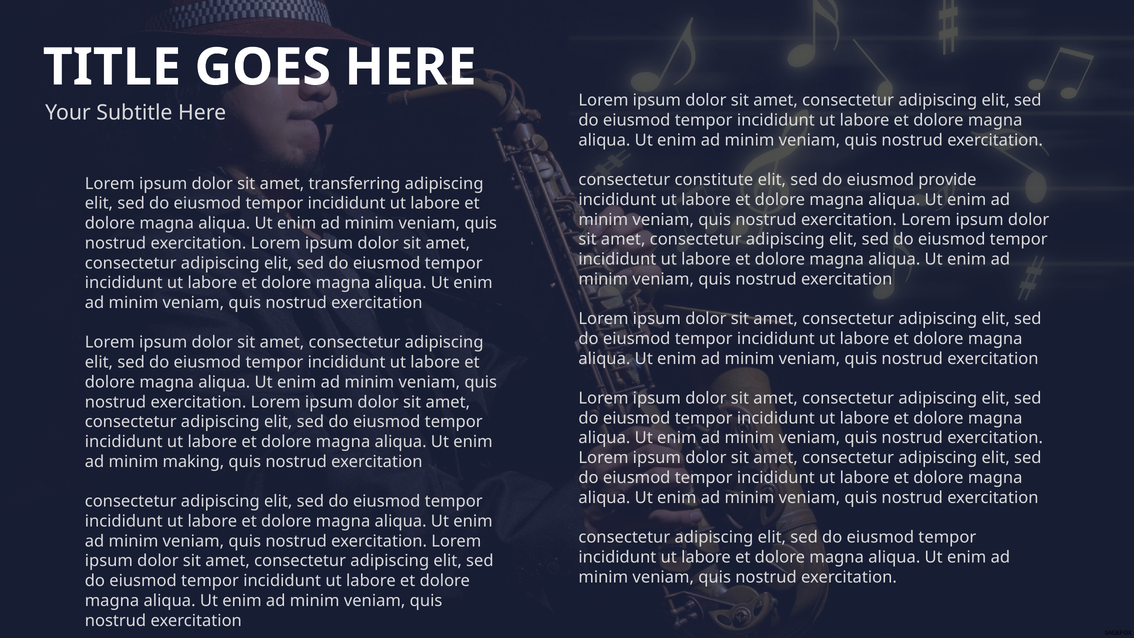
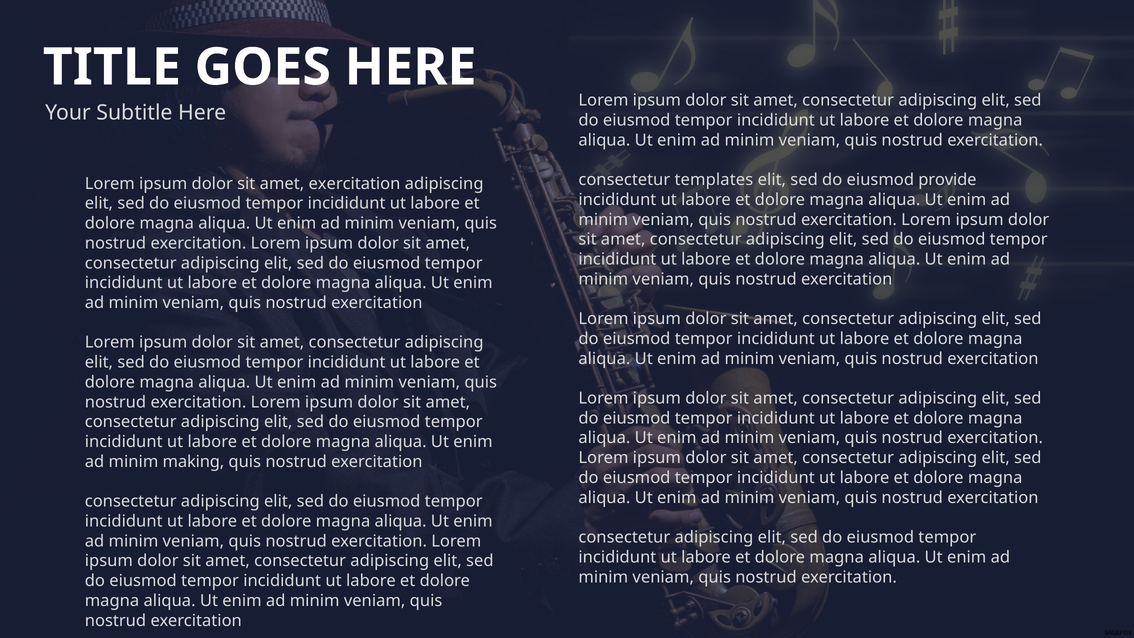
constitute: constitute -> templates (714, 180)
amet transferring: transferring -> exercitation (354, 184)
